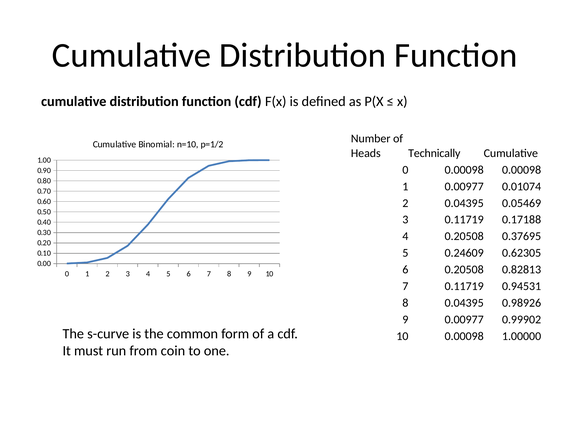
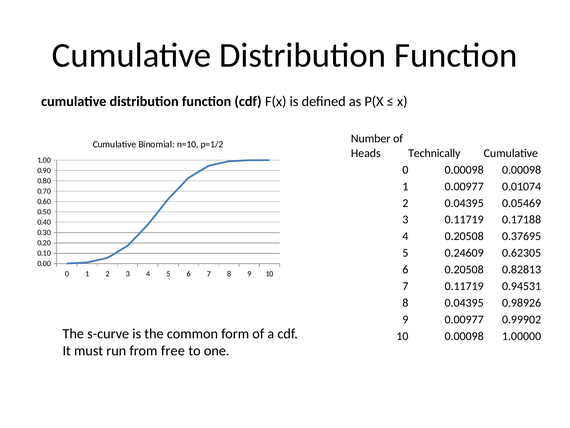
coin: coin -> free (173, 350)
